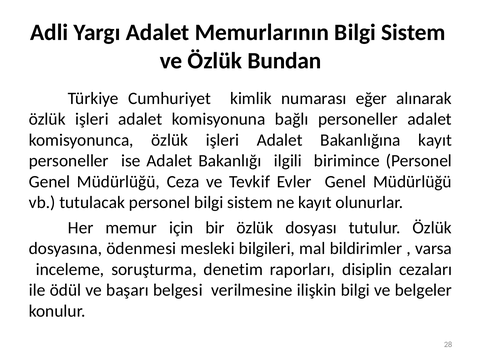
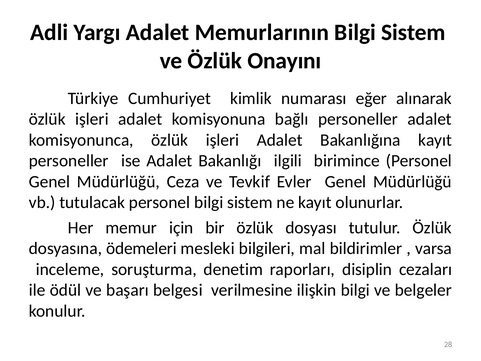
Bundan: Bundan -> Onayını (284, 61)
ödenmesi: ödenmesi -> ödemeleri (141, 248)
